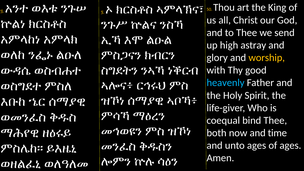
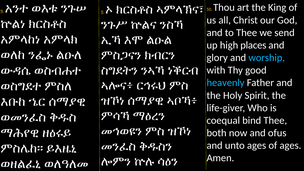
astray: astray -> places (253, 45)
worship colour: yellow -> light blue (267, 58)
time: time -> ofus (277, 133)
